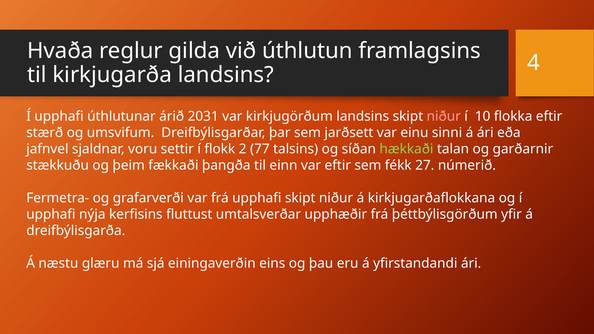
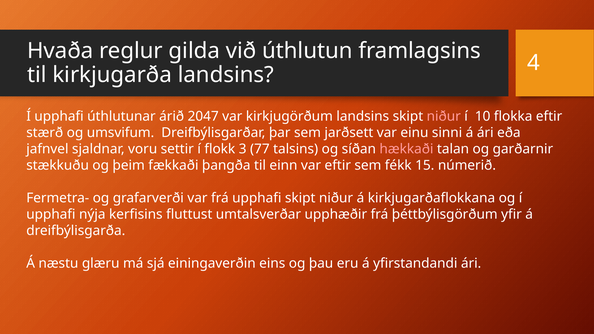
2031: 2031 -> 2047 (203, 116)
2: 2 -> 3 (243, 149)
hækkaði colour: light green -> pink (406, 149)
27: 27 -> 15 (425, 165)
